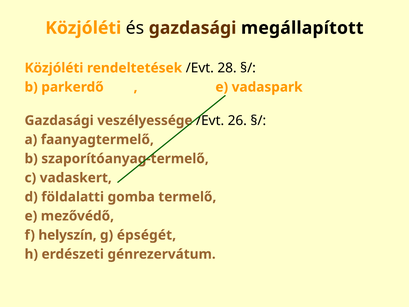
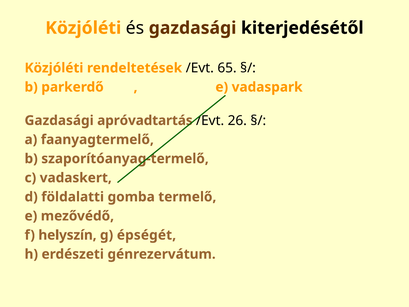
megállapított: megállapított -> kiterjedésétől (302, 28)
28: 28 -> 65 (227, 68)
veszélyessége: veszélyessége -> apróvadtartás (145, 120)
